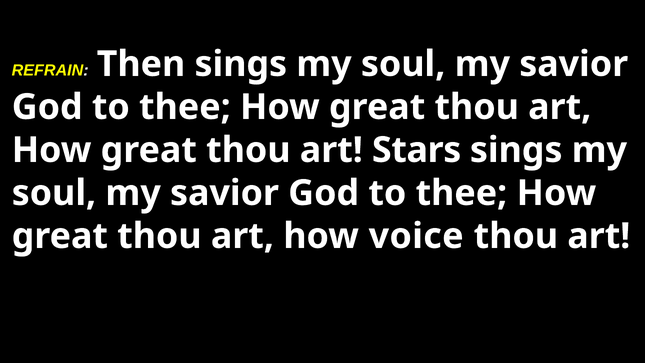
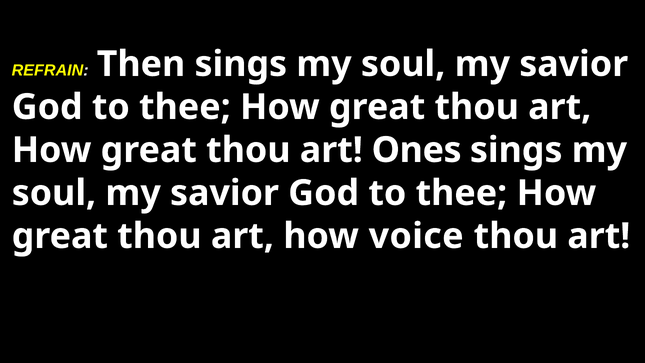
Stars: Stars -> Ones (417, 150)
